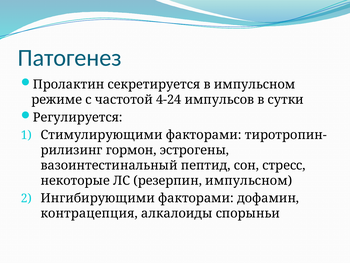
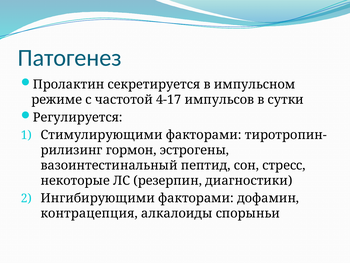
4-24: 4-24 -> 4-17 (169, 99)
резерпин импульсном: импульсном -> диагностики (249, 180)
